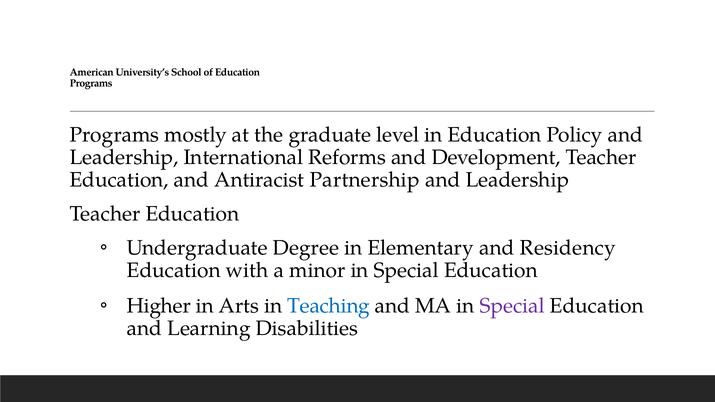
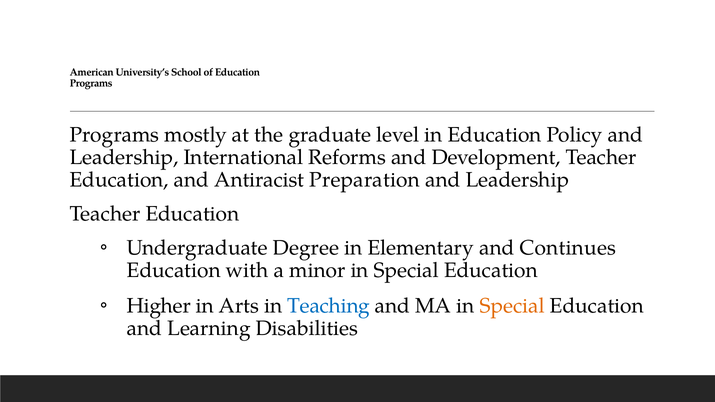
Partnership: Partnership -> Preparation (365, 180)
Residency: Residency -> Continues (568, 248)
Special colour: purple -> orange (512, 306)
